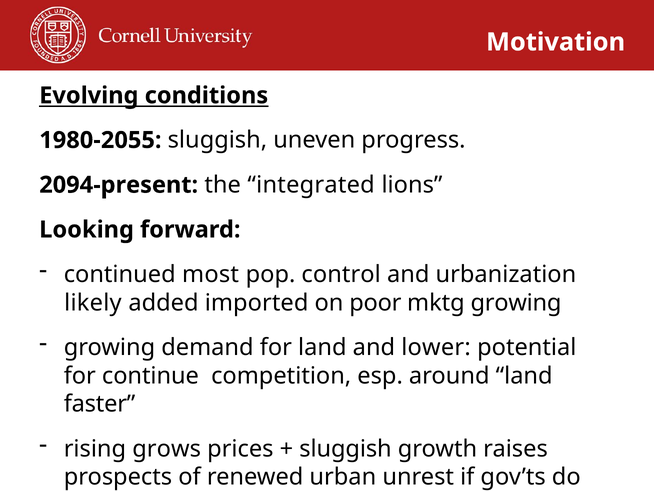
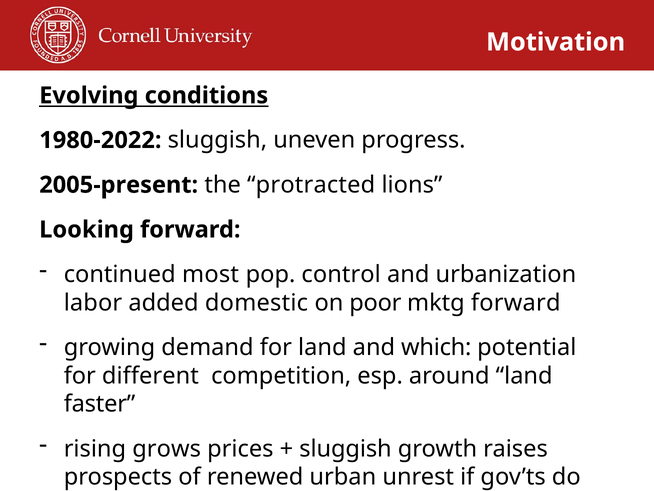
1980-2055: 1980-2055 -> 1980-2022 (100, 140)
2094-present: 2094-present -> 2005-present (119, 185)
integrated: integrated -> protracted (311, 185)
likely: likely -> labor (93, 302)
imported: imported -> domestic (257, 302)
mktg growing: growing -> forward (516, 302)
lower: lower -> which (436, 347)
continue: continue -> different (150, 375)
